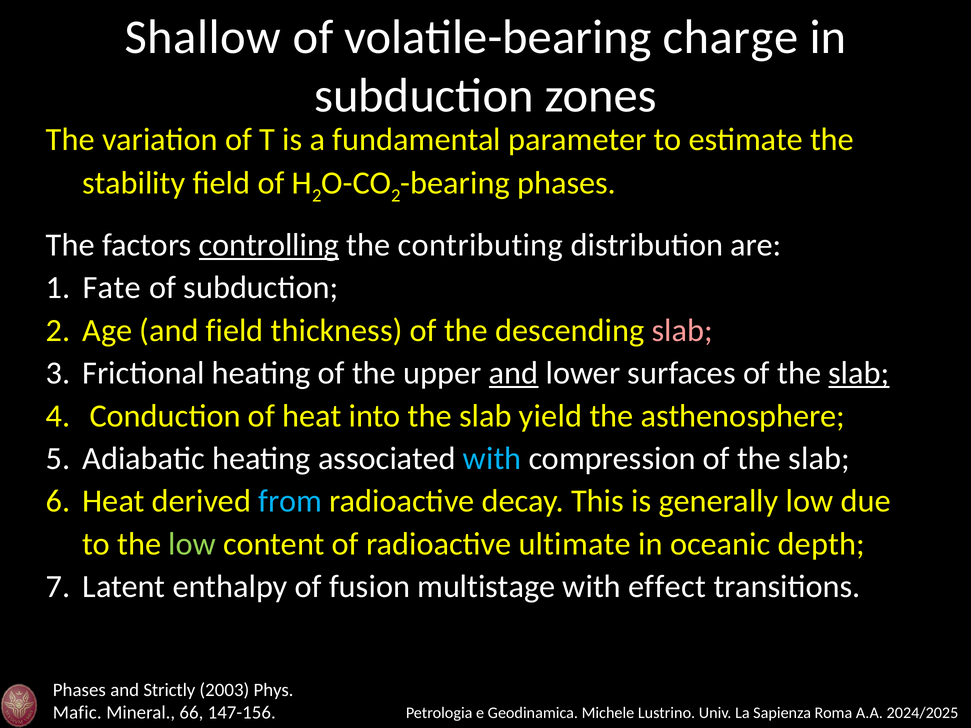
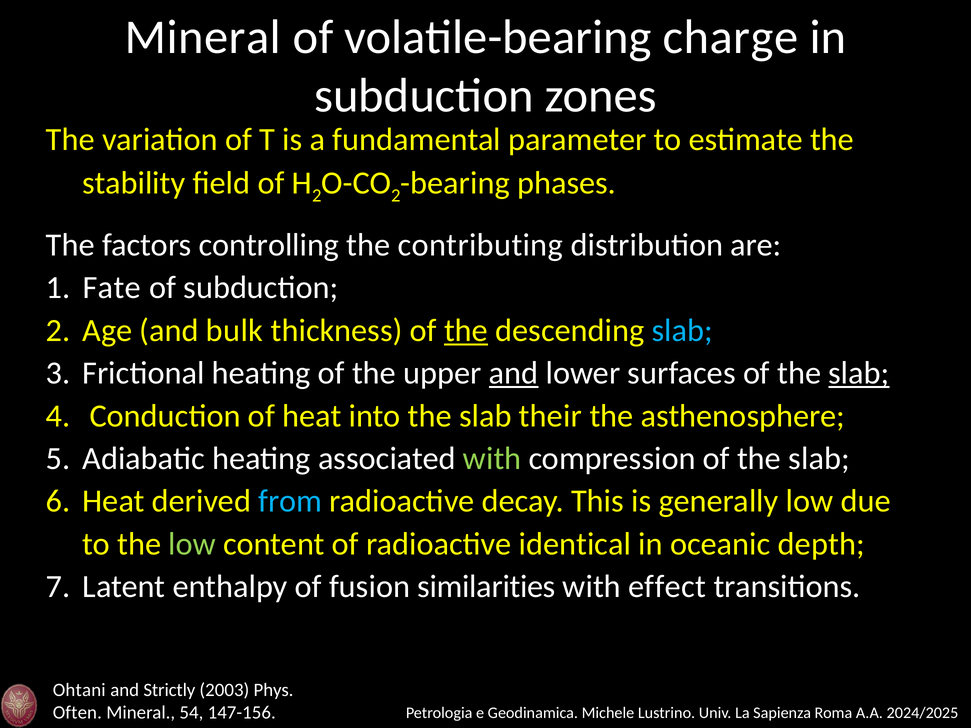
Shallow: Shallow -> Mineral (203, 37)
controlling underline: present -> none (269, 245)
and field: field -> bulk (235, 331)
the underline: none -> present (466, 331)
slab colour: pink -> light blue (682, 331)
yield: yield -> their (550, 416)
with colour: light blue -> light green (492, 459)
ultimate: ultimate -> identical (575, 544)
multistage: multistage -> similarities (486, 587)
Phases: Phases -> Ohtani (79, 690)
Mafic: Mafic -> Often (77, 713)
66: 66 -> 54 (191, 713)
